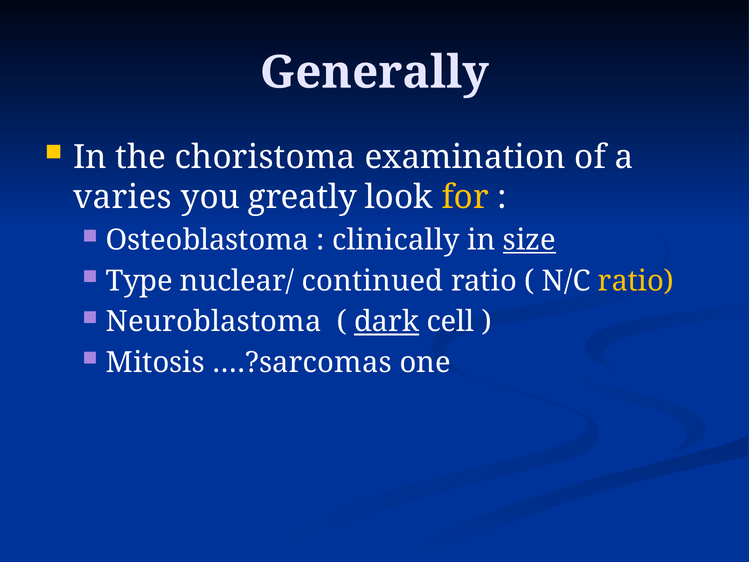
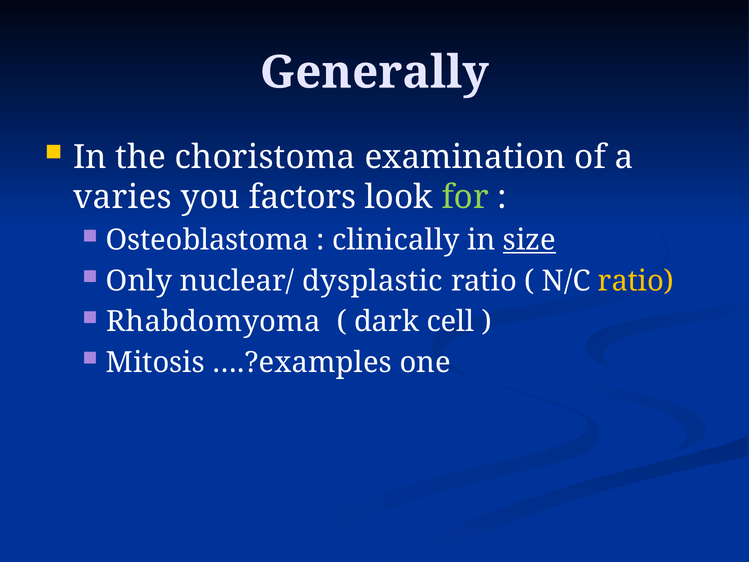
greatly: greatly -> factors (302, 197)
for colour: yellow -> light green (465, 197)
Type: Type -> Only (139, 281)
continued: continued -> dysplastic (373, 281)
Neuroblastoma: Neuroblastoma -> Rhabdomyoma (214, 322)
dark underline: present -> none (387, 322)
….?sarcomas: ….?sarcomas -> ….?examples (302, 363)
